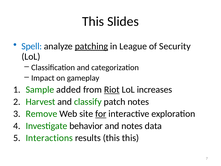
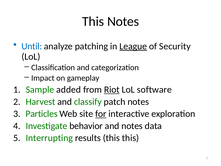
This Slides: Slides -> Notes (123, 21)
Spell: Spell -> Until (32, 46)
patching underline: present -> none (91, 46)
League underline: none -> present (133, 46)
increases: increases -> software (154, 90)
Remove: Remove -> Particles (42, 114)
Interactions: Interactions -> Interrupting (49, 138)
